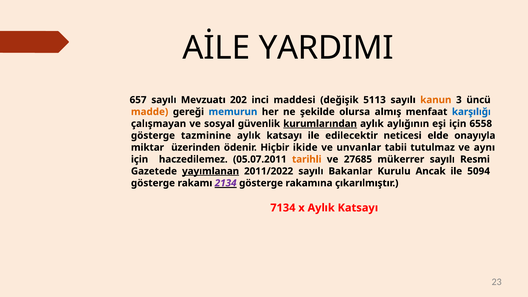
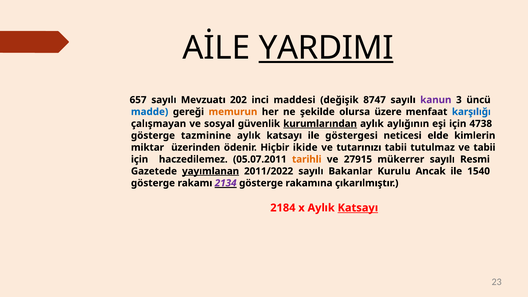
YARDIMI underline: none -> present (326, 48)
5113: 5113 -> 8747 (375, 100)
kanun colour: orange -> purple (436, 100)
madde colour: orange -> blue (150, 112)
memurun colour: blue -> orange (233, 112)
almış: almış -> üzere (388, 112)
6558: 6558 -> 4738 (481, 124)
edilecektir: edilecektir -> göstergesi (351, 136)
onayıyla: onayıyla -> kimlerin (475, 136)
unvanlar: unvanlar -> tutarınızı (359, 147)
ve aynı: aynı -> tabii (484, 147)
27685: 27685 -> 27915 (358, 159)
5094: 5094 -> 1540 (479, 171)
7134: 7134 -> 2184 (283, 208)
Katsayı underline: none -> present (358, 208)
